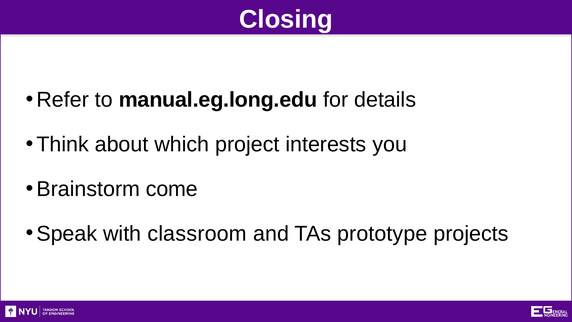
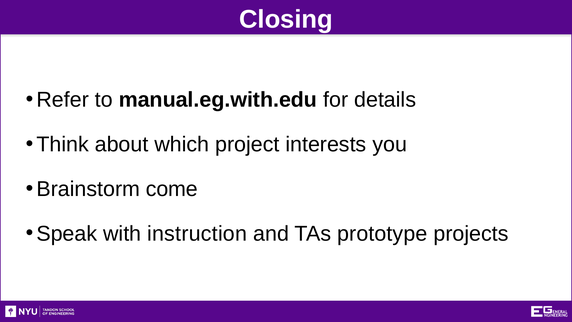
manual.eg.long.edu: manual.eg.long.edu -> manual.eg.with.edu (218, 100)
classroom: classroom -> instruction (197, 234)
